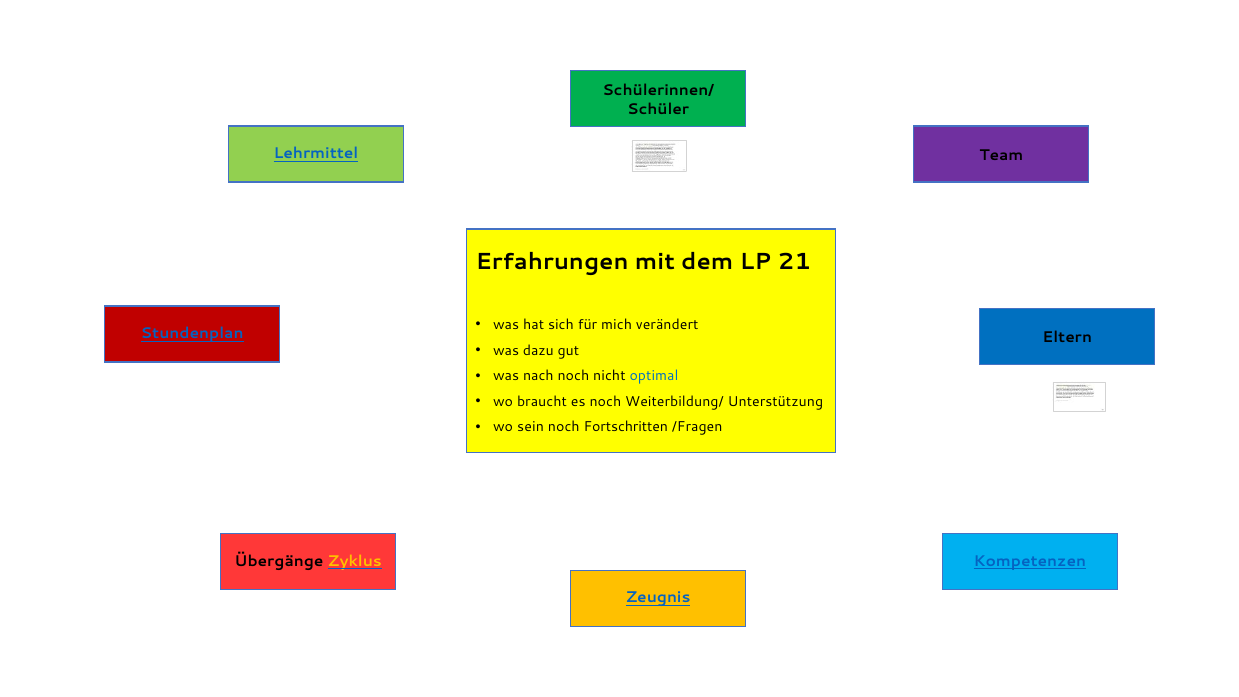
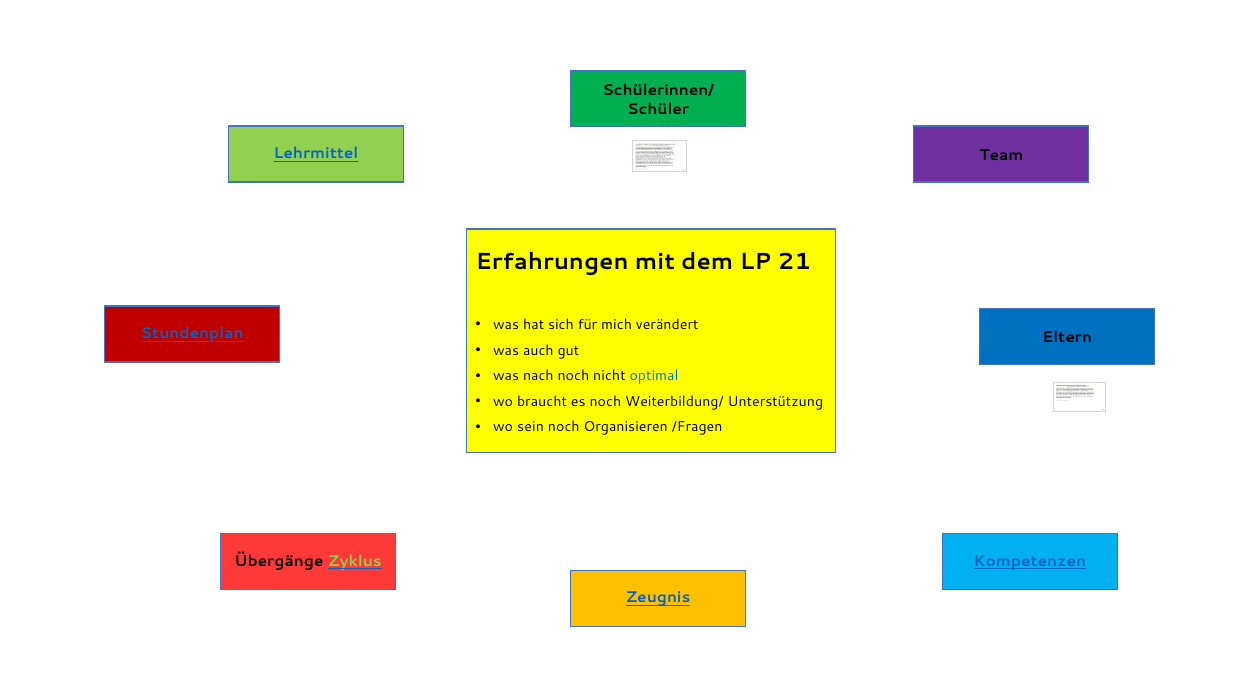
dazu: dazu -> auch (538, 351)
Fortschritten: Fortschritten -> Organisieren (626, 427)
Zyklus colour: yellow -> light green (355, 561)
